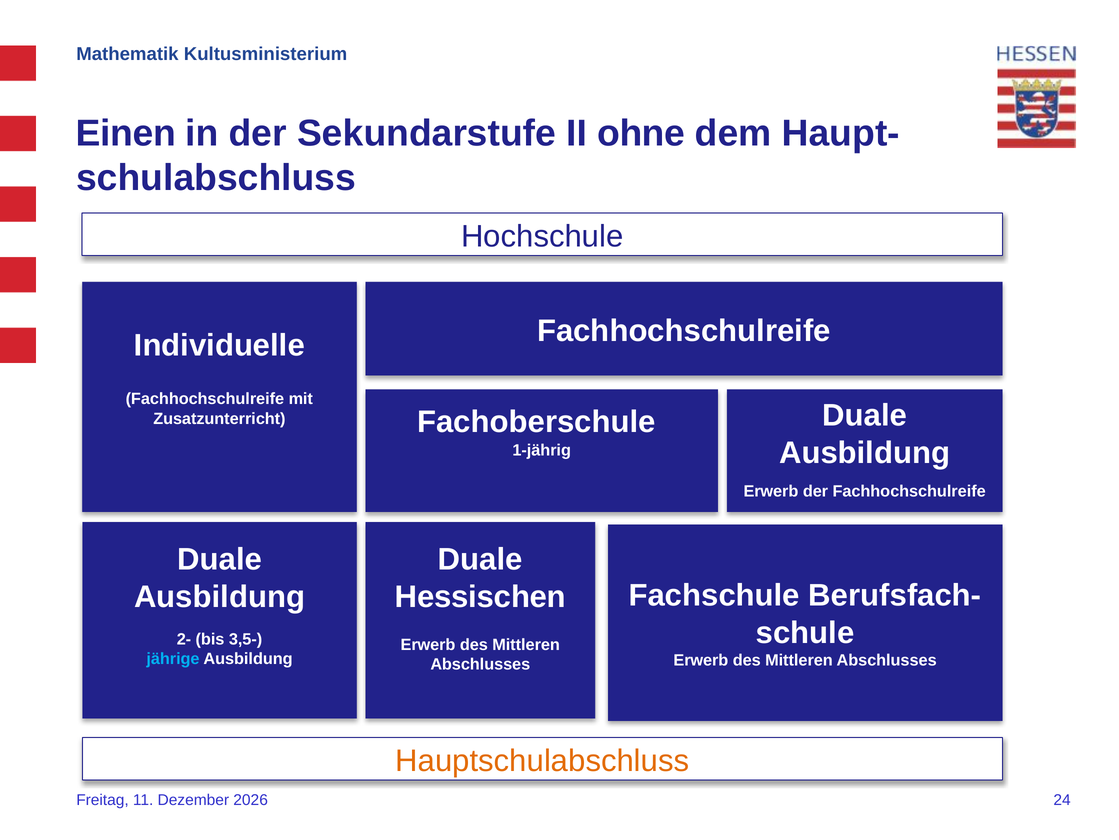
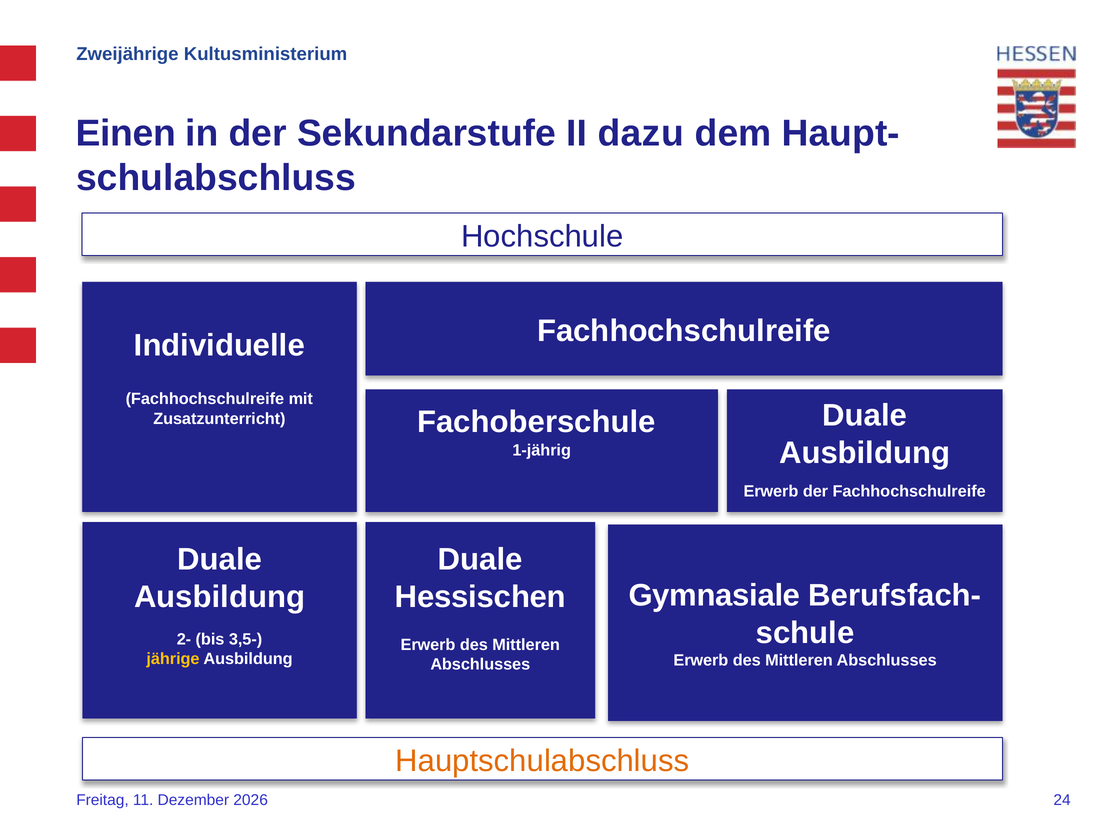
Mathematik: Mathematik -> Zweijährige (127, 54)
ohne: ohne -> dazu (641, 133)
Fachschule: Fachschule -> Gymnasiale (714, 595)
jährige colour: light blue -> yellow (173, 658)
